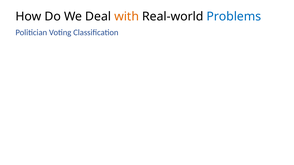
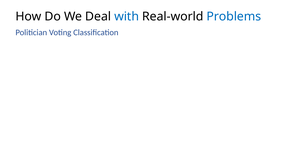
with colour: orange -> blue (127, 16)
